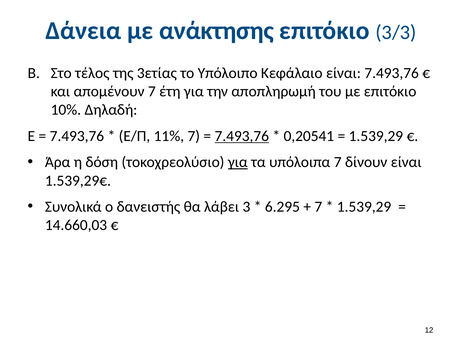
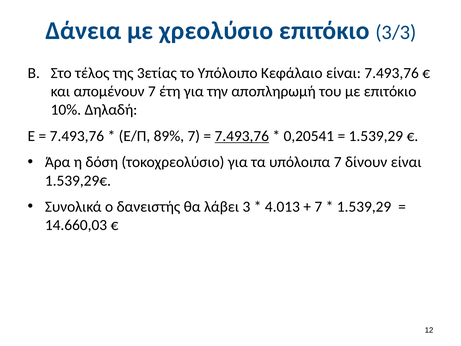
ανάκτησης: ανάκτησης -> χρεολύσιο (216, 31)
11%: 11% -> 89% (169, 136)
για underline: present -> none (238, 162)
6.295: 6.295 -> 4.013 (282, 207)
